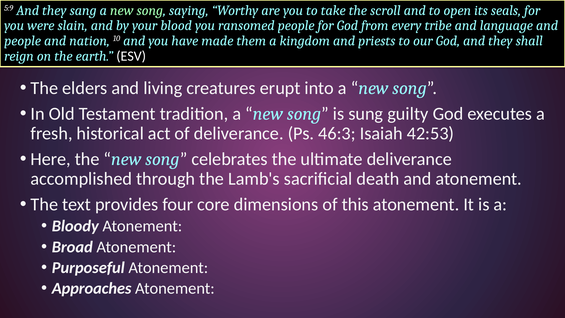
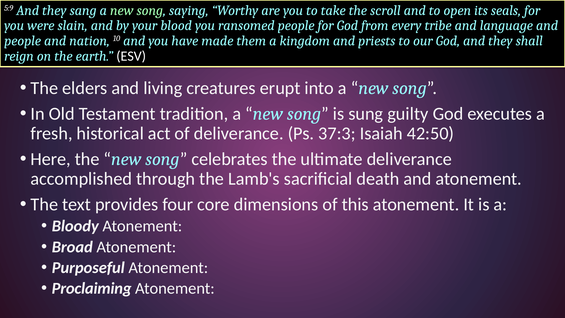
46:3: 46:3 -> 37:3 (337, 133)
42:53: 42:53 -> 42:50 (431, 133)
Approaches: Approaches -> Proclaiming (92, 288)
